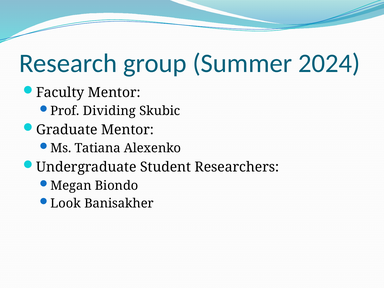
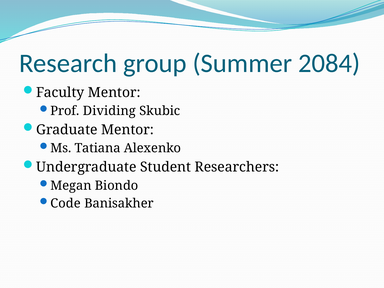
2024: 2024 -> 2084 (329, 63)
Look: Look -> Code (66, 203)
